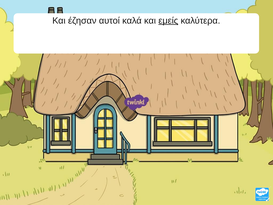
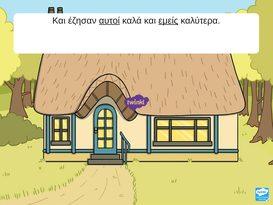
αυτοί underline: none -> present (109, 21)
